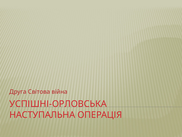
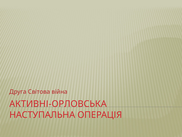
УСПІШНІ-ОРЛОВСЬКА: УСПІШНІ-ОРЛОВСЬКА -> АКТИВНІ-ОРЛОВСЬКА (58, 104)
